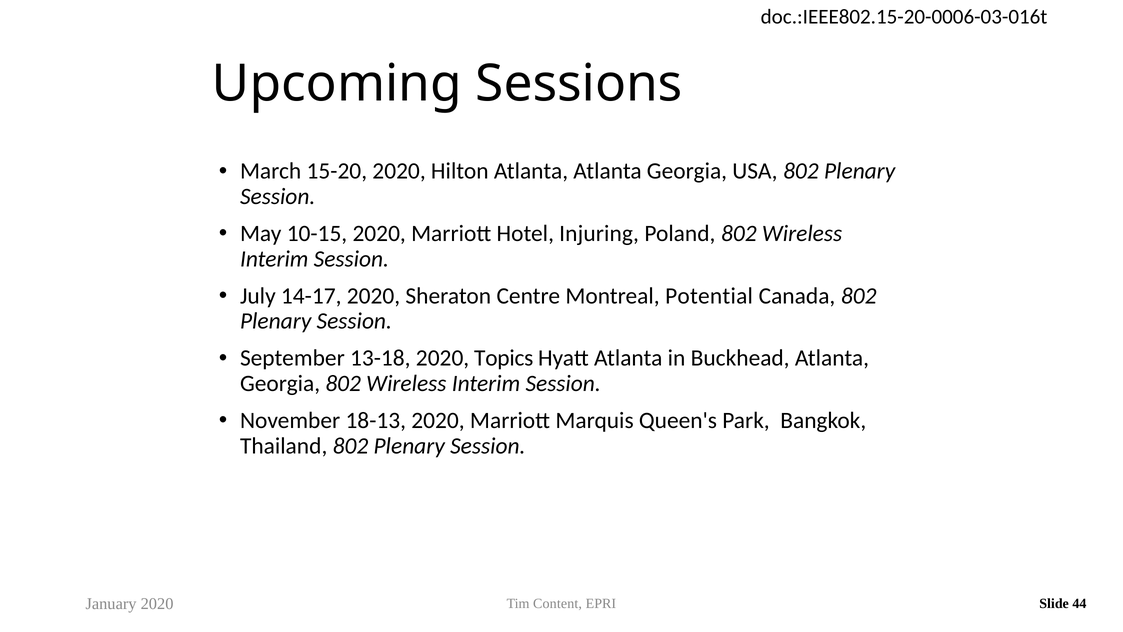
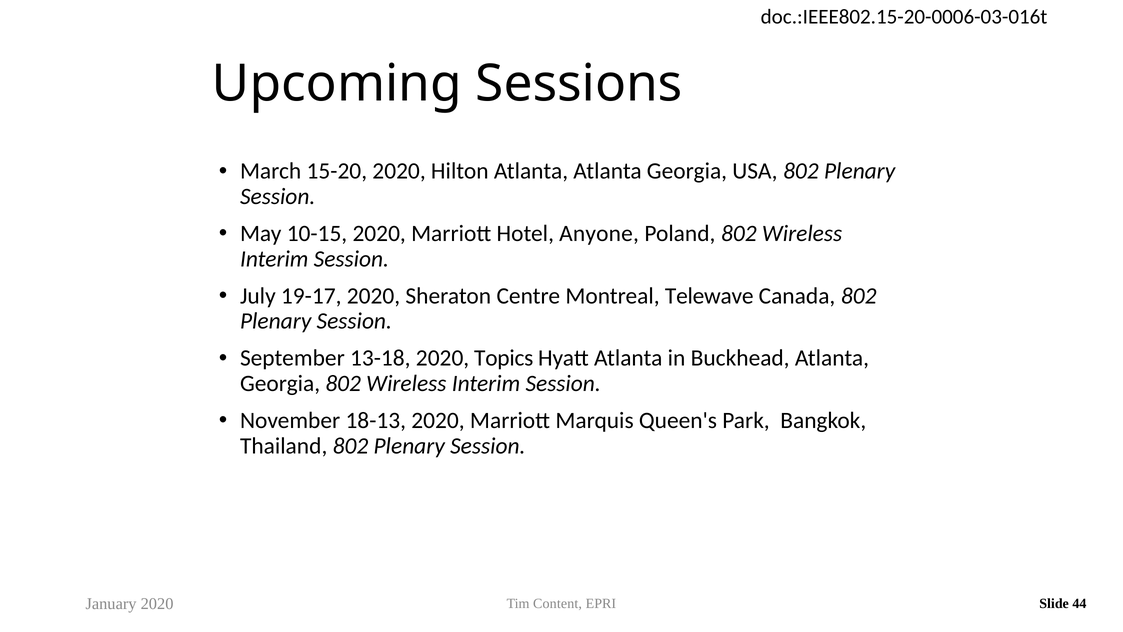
Injuring: Injuring -> Anyone (599, 233)
14-17: 14-17 -> 19-17 (311, 296)
Potential: Potential -> Telewave (709, 296)
